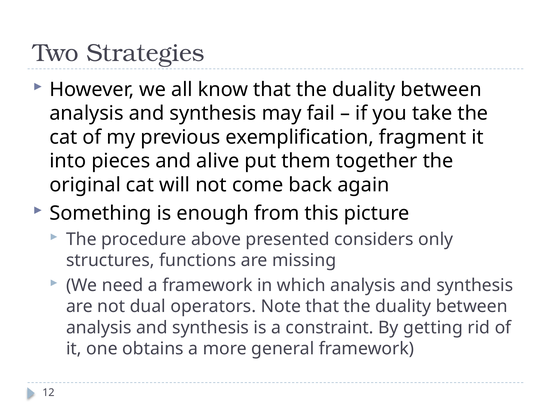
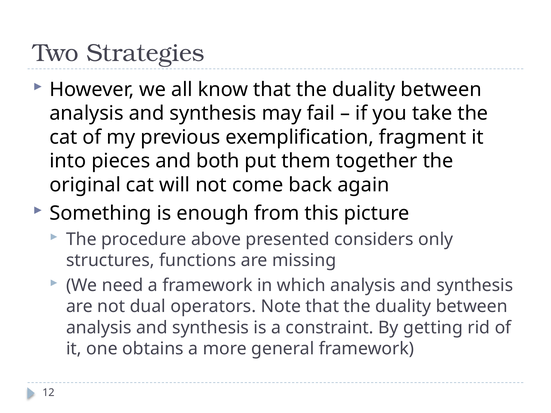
alive: alive -> both (218, 161)
